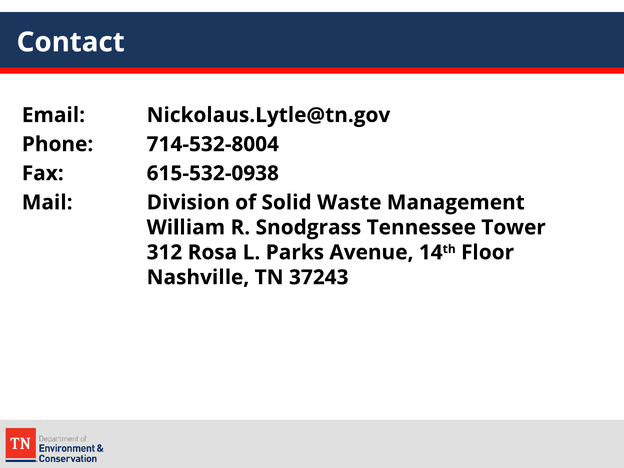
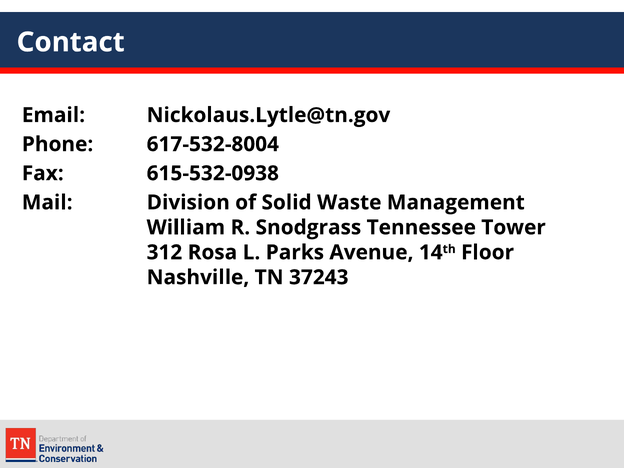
714-532-8004: 714-532-8004 -> 617-532-8004 (213, 144)
